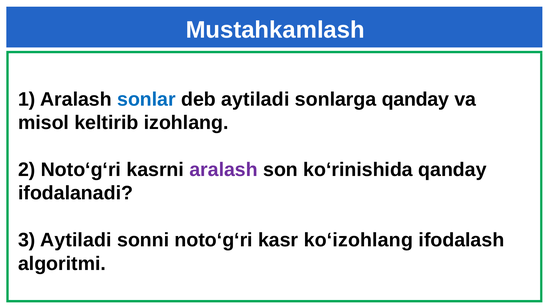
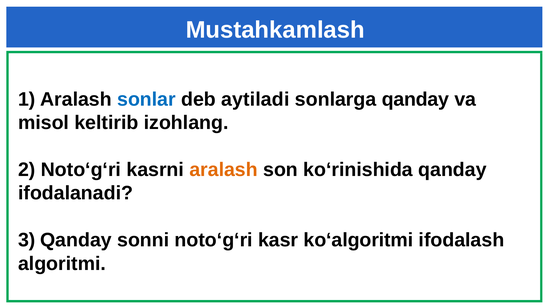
aralash colour: purple -> orange (224, 170)
3 Aytiladi: Aytiladi -> Qanday (76, 240)
ko‘izohlang: ko‘izohlang -> ko‘algoritmi (358, 240)
